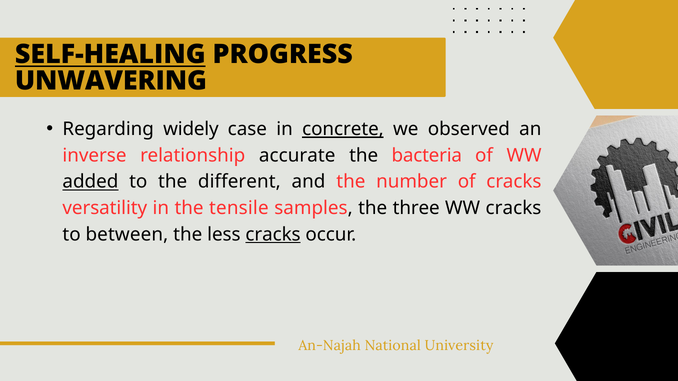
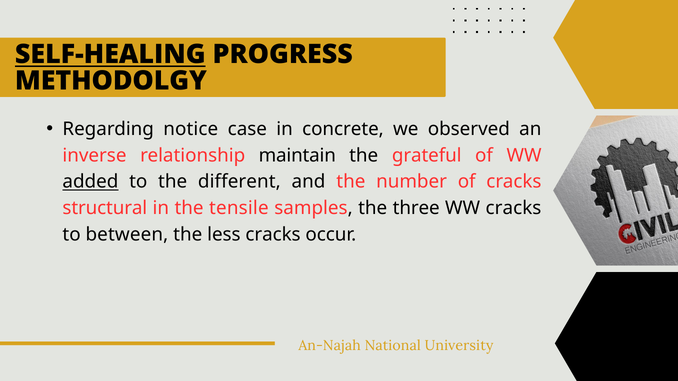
UNWAVERING: UNWAVERING -> METHODOLGY (111, 81)
widely: widely -> notice (191, 129)
concrete underline: present -> none (343, 129)
accurate: accurate -> maintain (297, 156)
bacteria: bacteria -> grateful (427, 156)
versatility: versatility -> structural (105, 208)
cracks underline: present -> none (273, 235)
